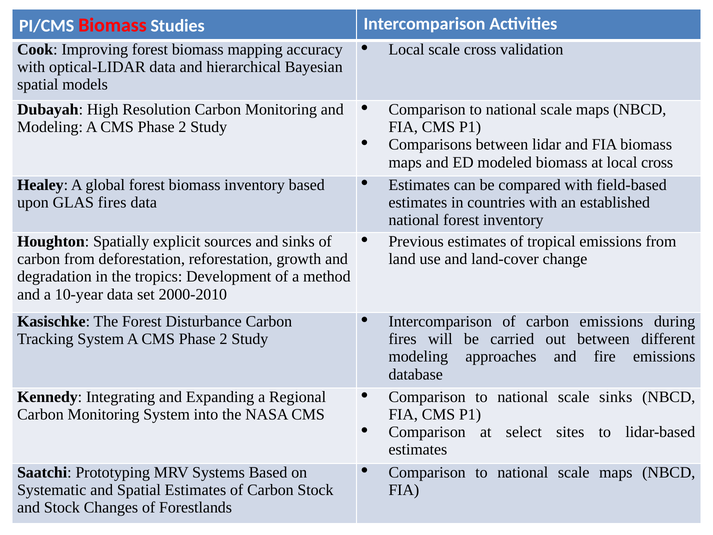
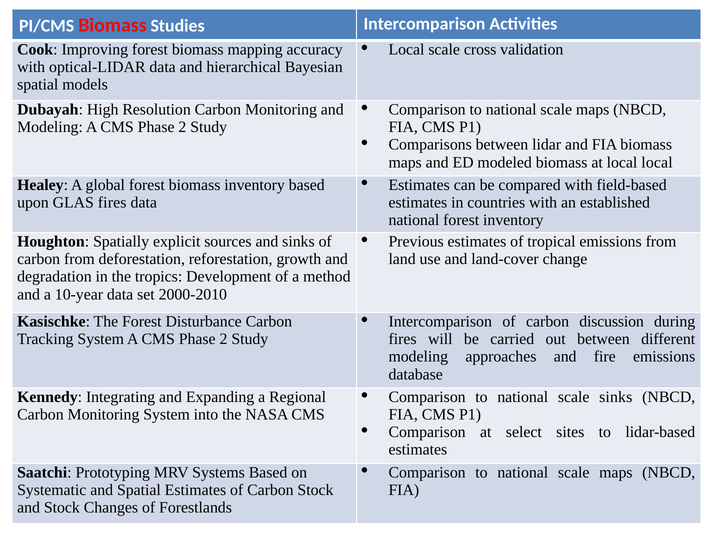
local cross: cross -> local (657, 162)
carbon emissions: emissions -> discussion (612, 321)
